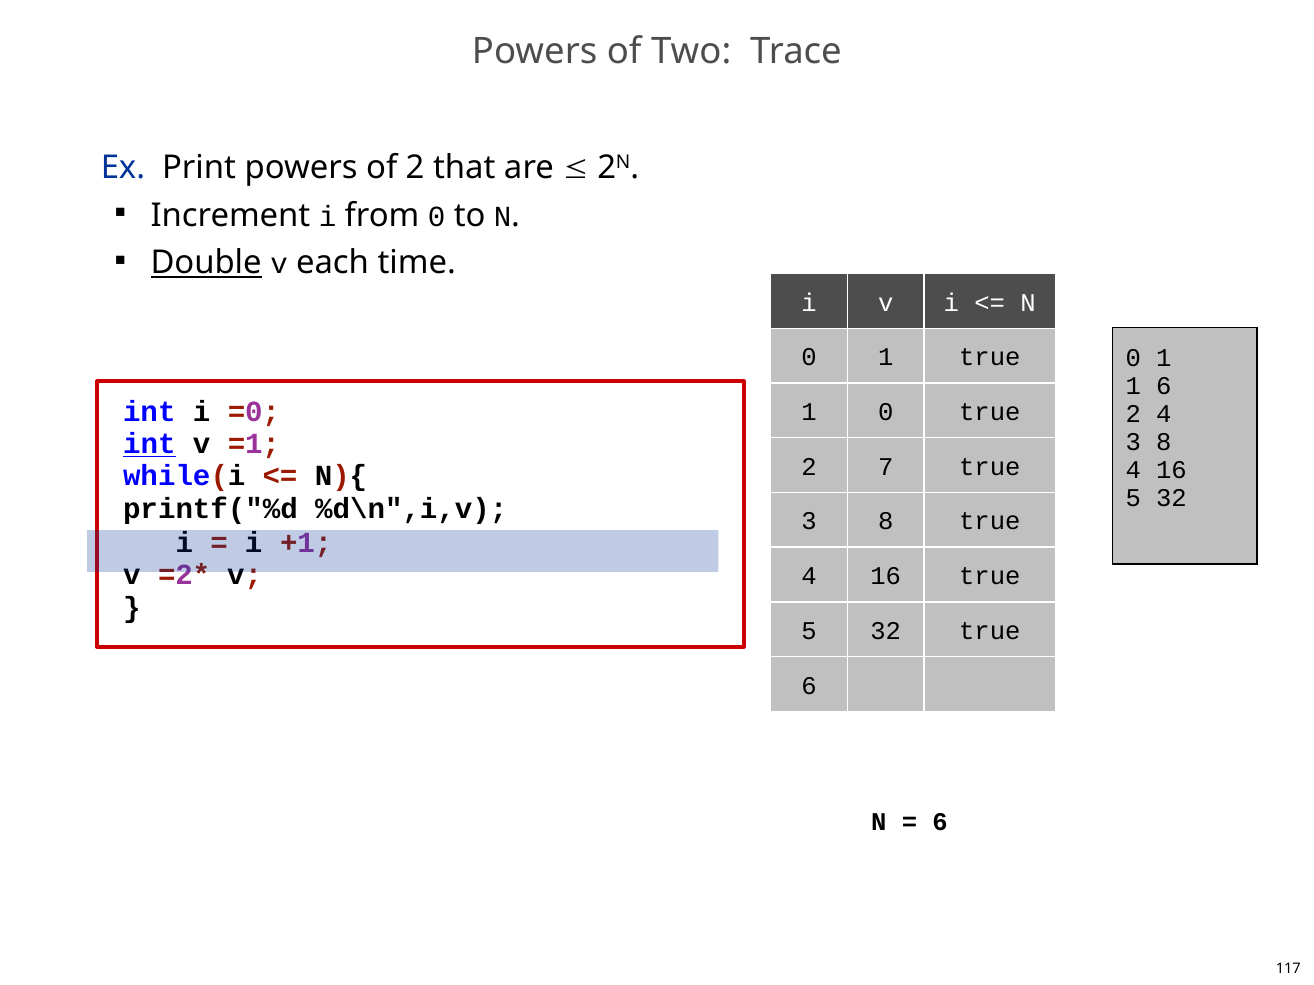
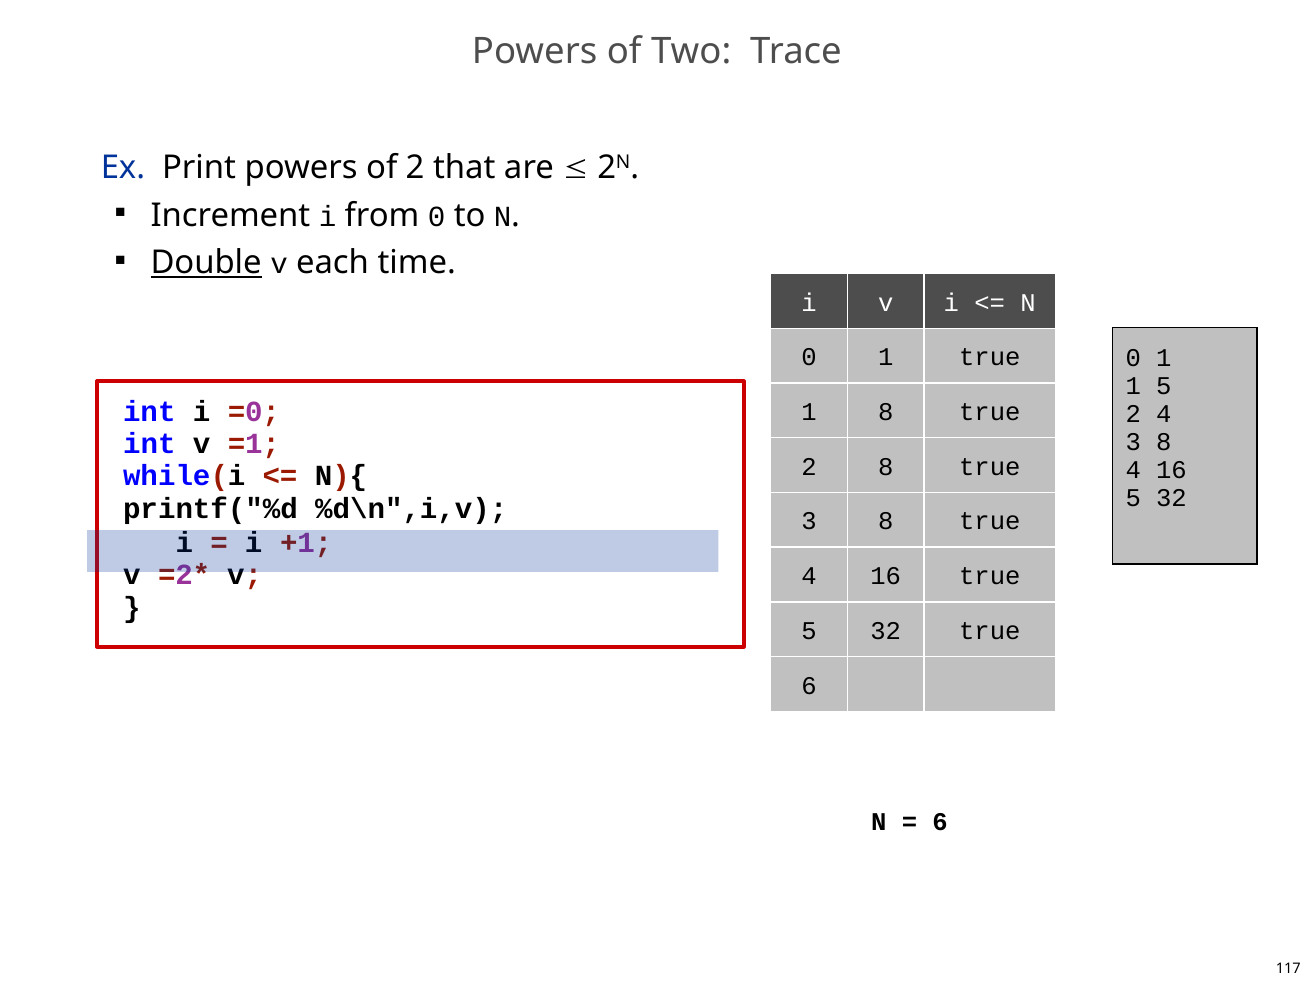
1 6: 6 -> 5 (1164, 386)
1 0: 0 -> 8 (886, 412)
int underline: present -> none (149, 444)
2 7: 7 -> 8 (886, 467)
